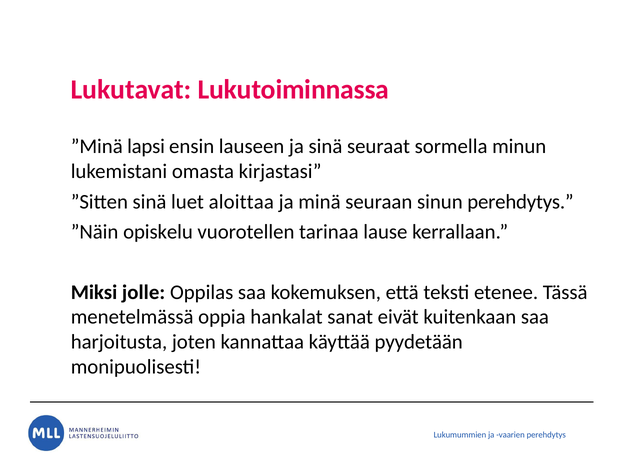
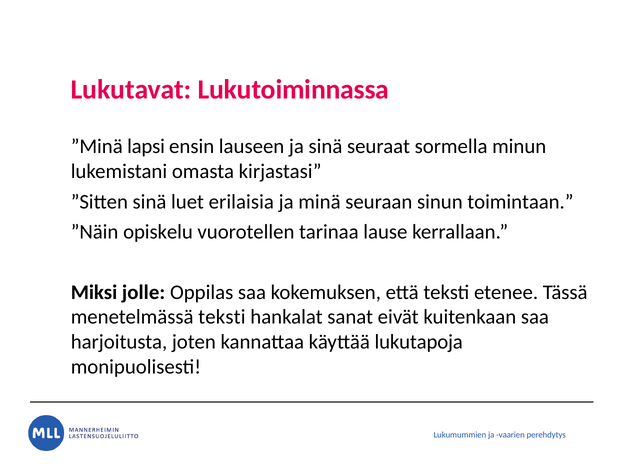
aloittaa: aloittaa -> erilaisia (241, 202)
sinun perehdytys: perehdytys -> toimintaan (520, 202)
menetelmässä oppia: oppia -> teksti (222, 317)
pyydetään: pyydetään -> lukutapoja (419, 342)
